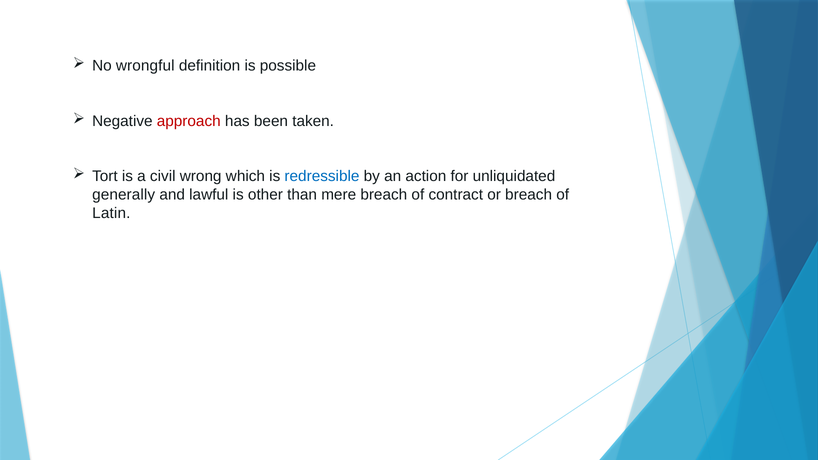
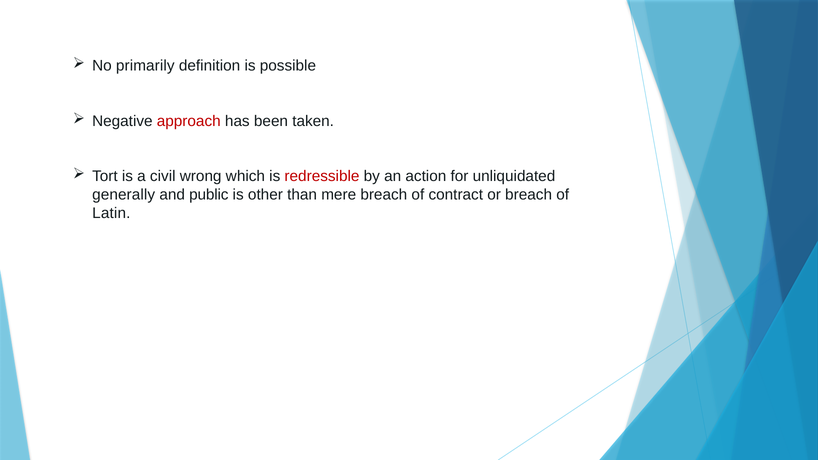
wrongful: wrongful -> primarily (145, 66)
redressible colour: blue -> red (322, 176)
lawful: lawful -> public (209, 195)
